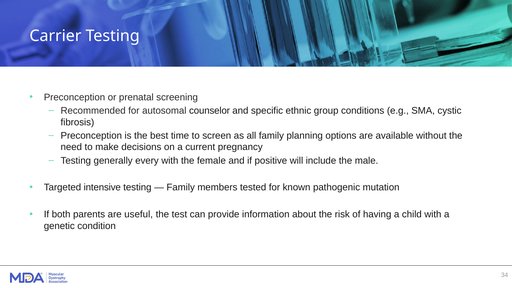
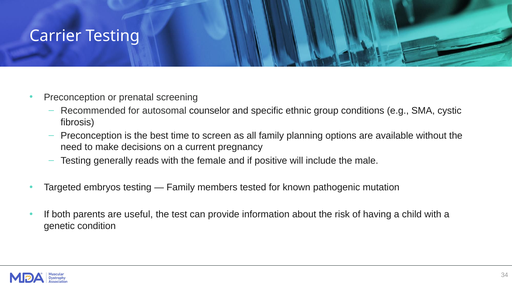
every: every -> reads (147, 161)
intensive: intensive -> embryos (102, 187)
